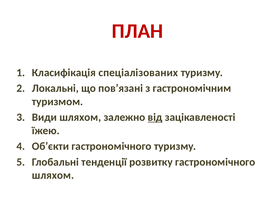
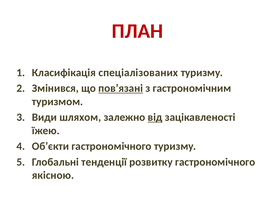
Локальні: Локальні -> Змінився (55, 88)
пов’язані underline: none -> present (121, 88)
шляхом: шляхом -> якісною (53, 176)
